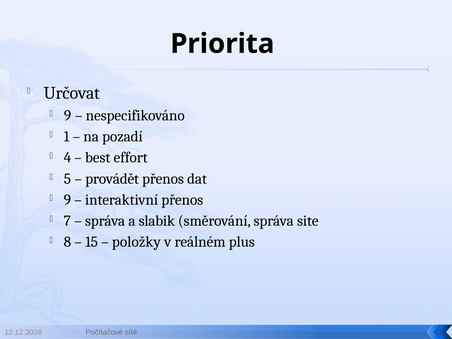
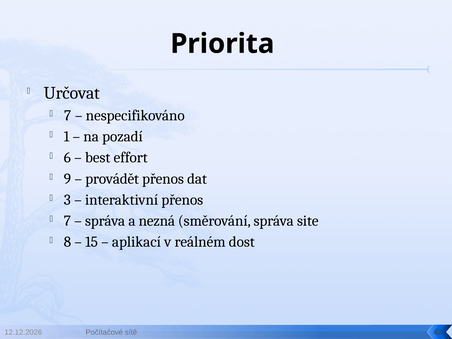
9: 9 -> 7 (68, 115)
4: 4 -> 6 (67, 158)
5: 5 -> 9 (67, 179)
9: 9 -> 3 (67, 200)
slabik: slabik -> nezná (157, 221)
položky: položky -> aplikací (136, 242)
plus: plus -> dost (242, 242)
